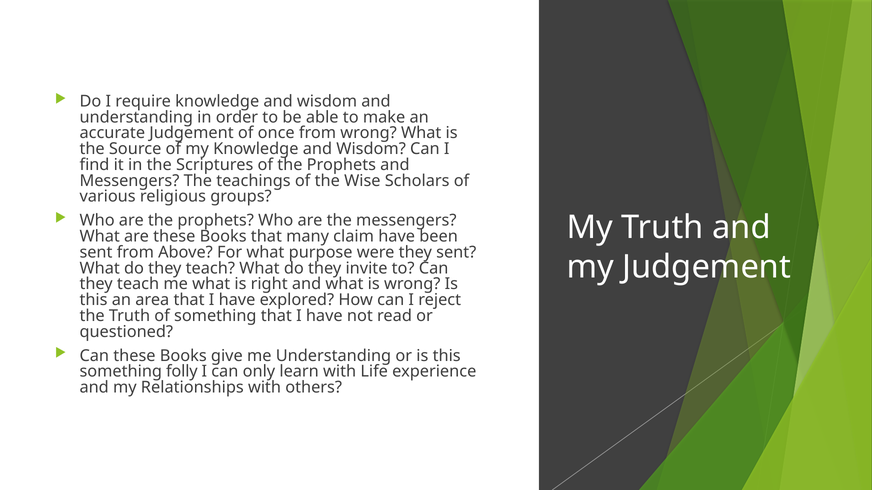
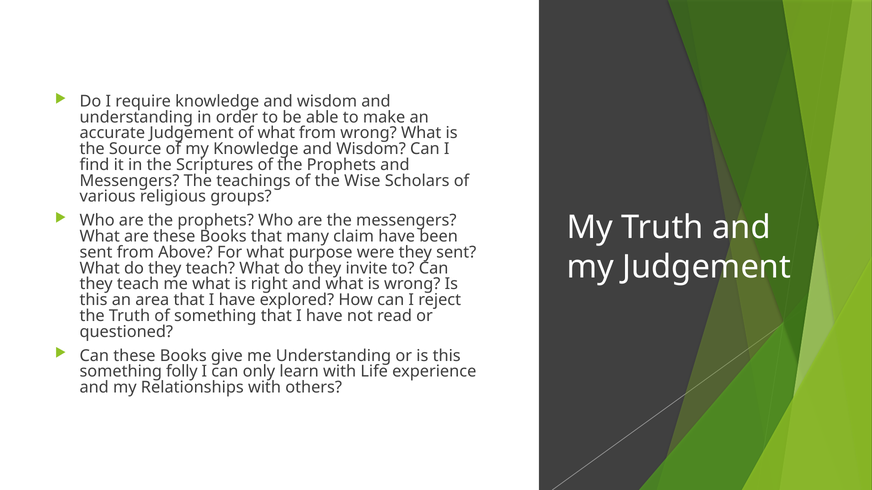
of once: once -> what (276, 133)
